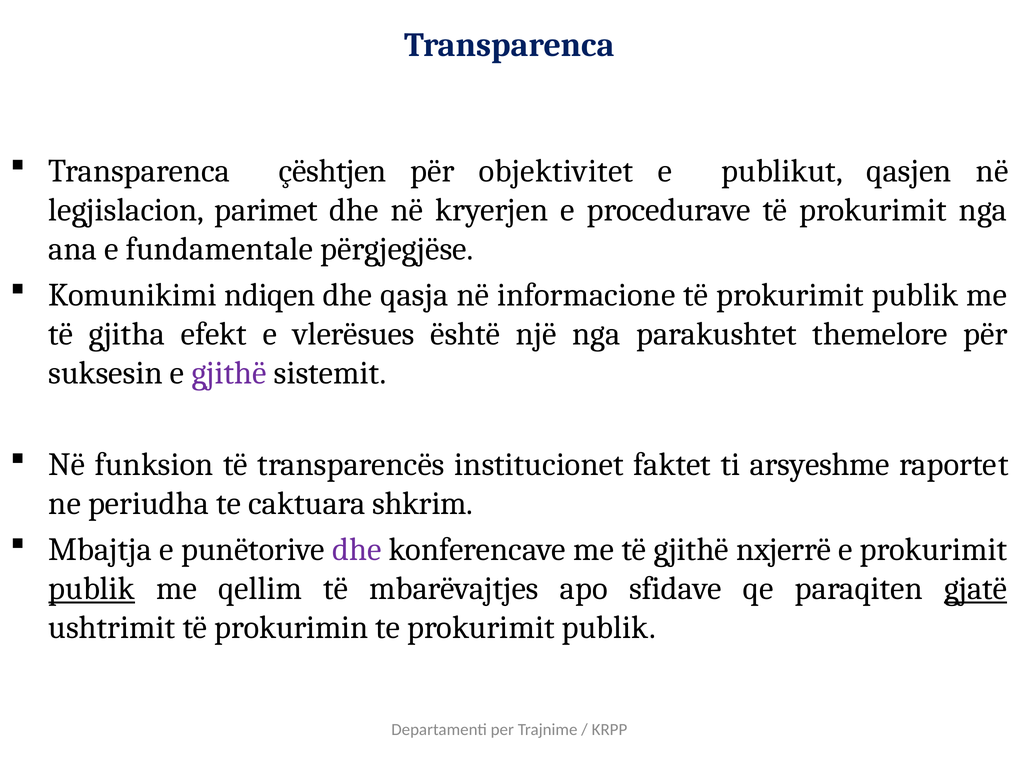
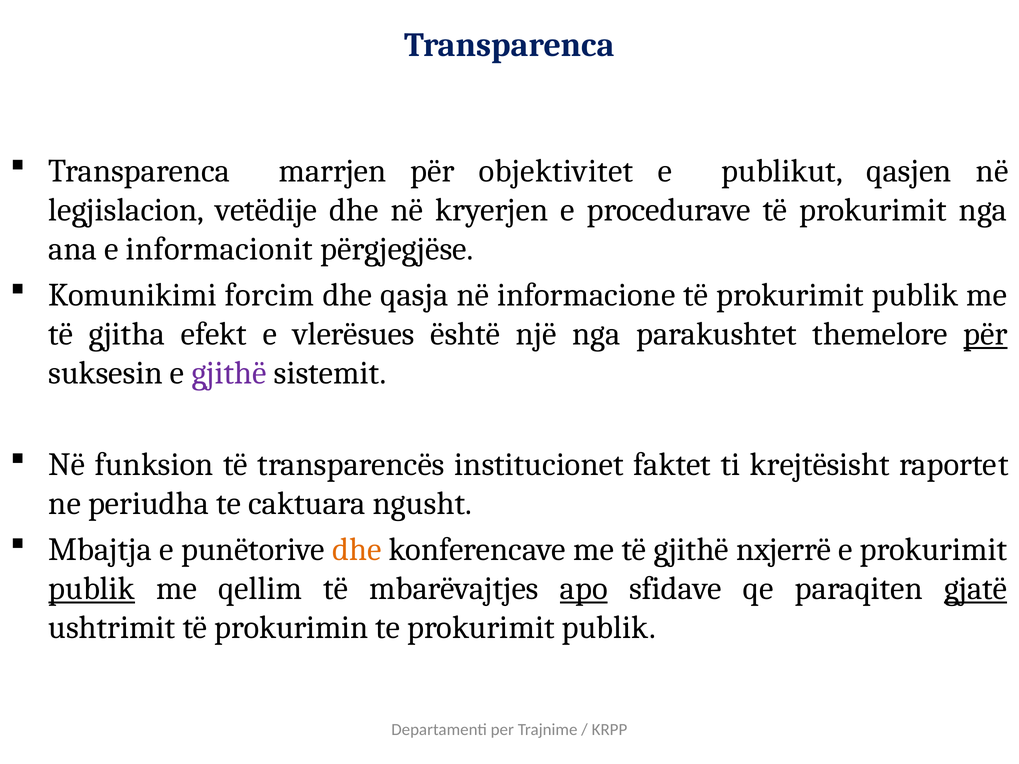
çështjen: çështjen -> marrjen (333, 171)
parimet: parimet -> vetëdije (266, 210)
fundamentale: fundamentale -> informacionit (219, 249)
ndiqen: ndiqen -> forcim (270, 295)
për underline: none -> present (985, 334)
arsyeshme: arsyeshme -> krejtësisht (820, 465)
shkrim: shkrim -> ngusht (422, 504)
dhe colour: purple -> orange (357, 550)
apo underline: none -> present (584, 589)
